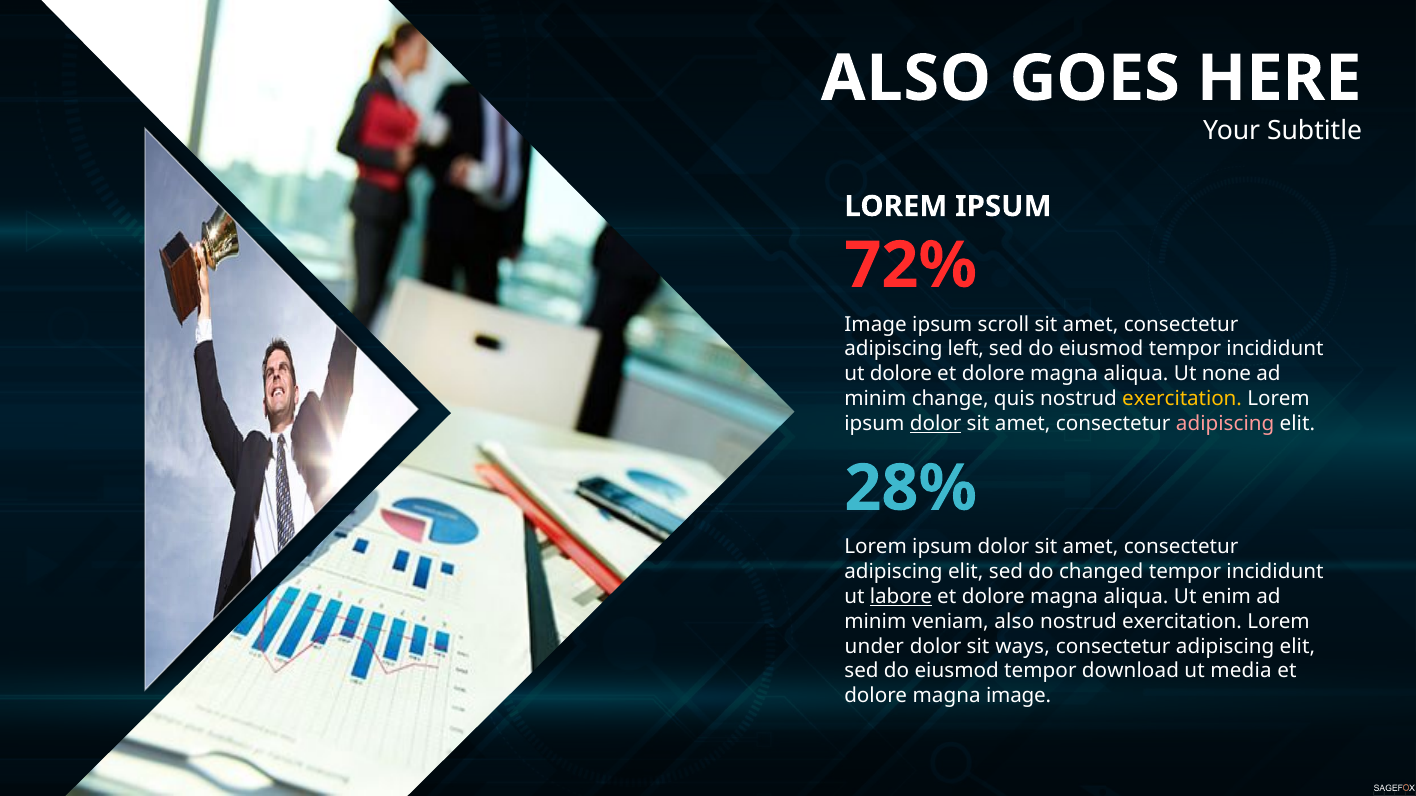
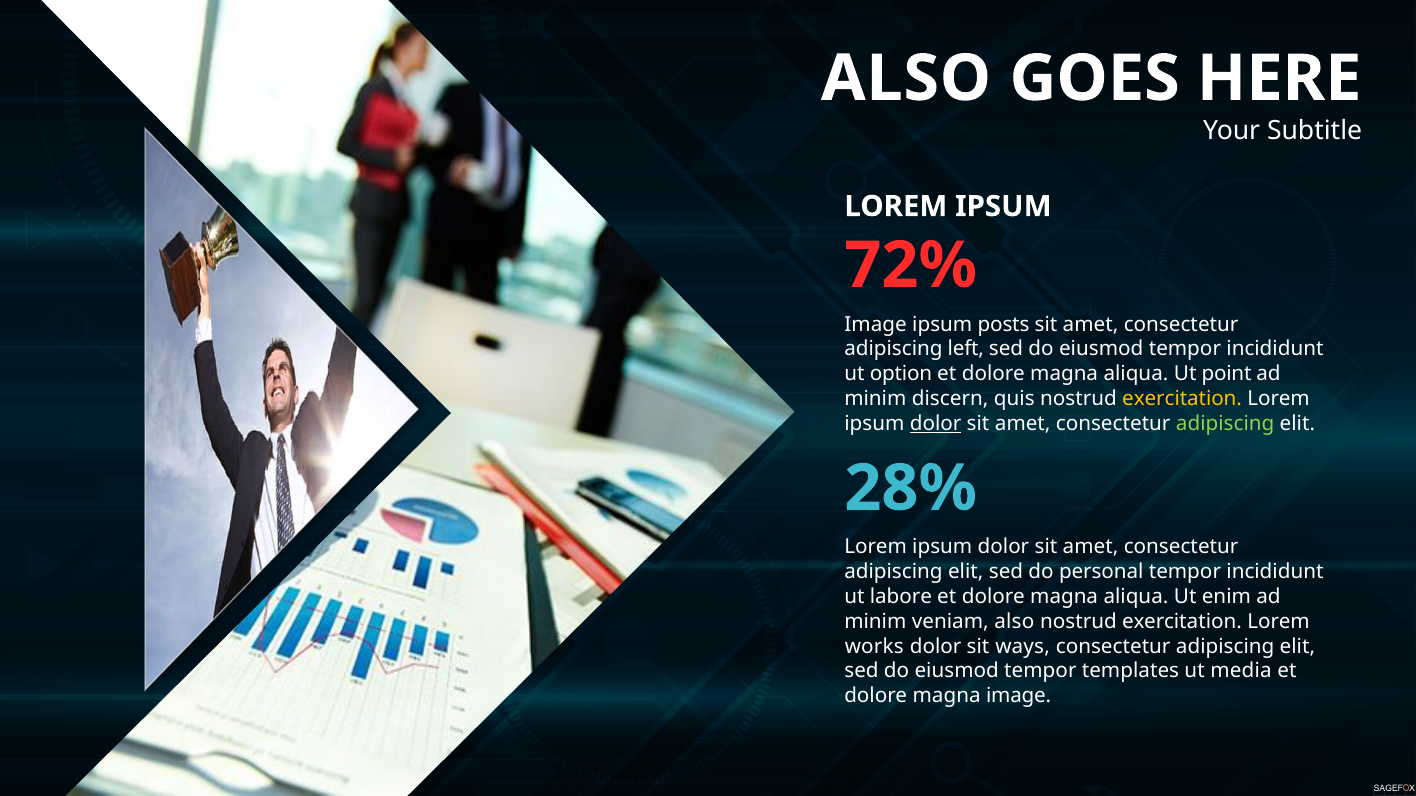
scroll: scroll -> posts (1004, 324)
ut dolore: dolore -> option (901, 374)
none: none -> point (1226, 374)
change: change -> discern (950, 399)
adipiscing colour: pink -> light green (1225, 424)
changed: changed -> personal (1101, 572)
labore underline: present -> none (901, 597)
under: under -> works (874, 647)
download: download -> templates (1130, 671)
